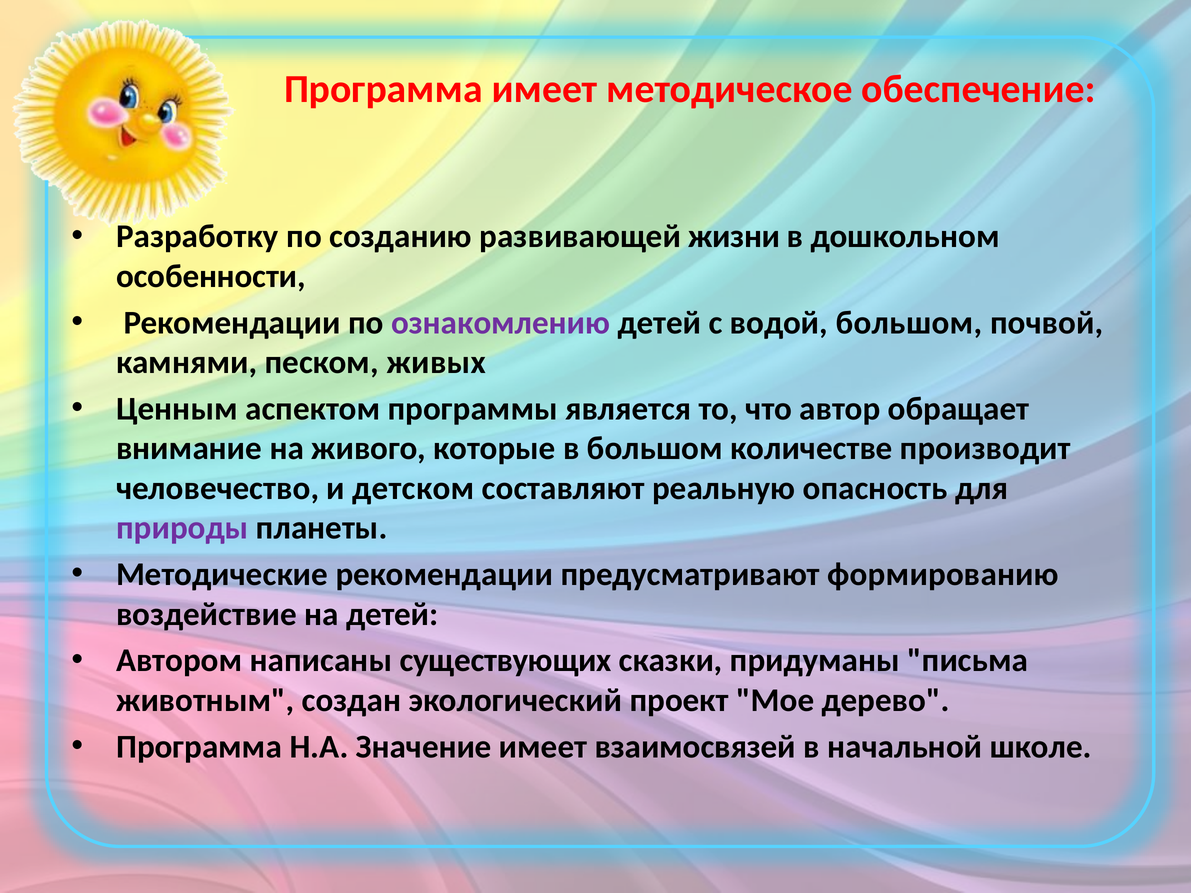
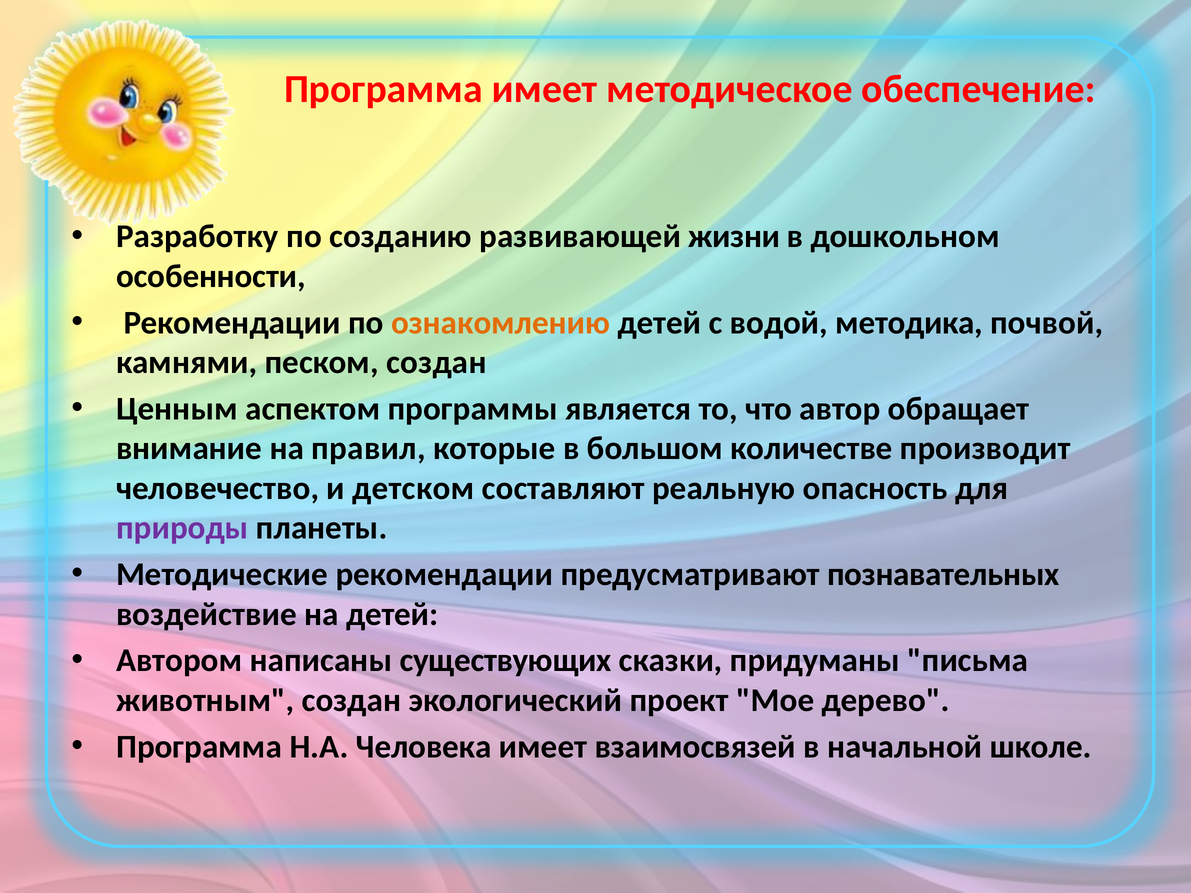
ознакомлению colour: purple -> orange (501, 323)
водой большом: большом -> методика (909, 323)
песком живых: живых -> создан (436, 363)
живого: живого -> правил (369, 449)
формированию: формированию -> познавательных (943, 575)
Значение: Значение -> Человека (424, 747)
